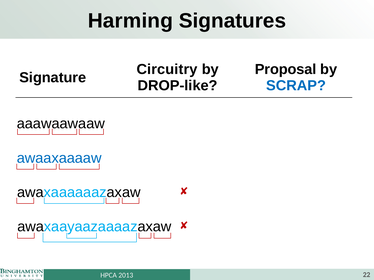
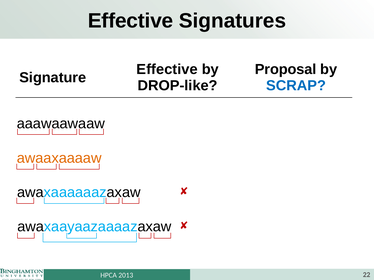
Harming: Harming -> Effective (131, 21)
Circuitry: Circuitry -> Effective (167, 70)
awaaxaaaaw colour: blue -> orange (59, 158)
